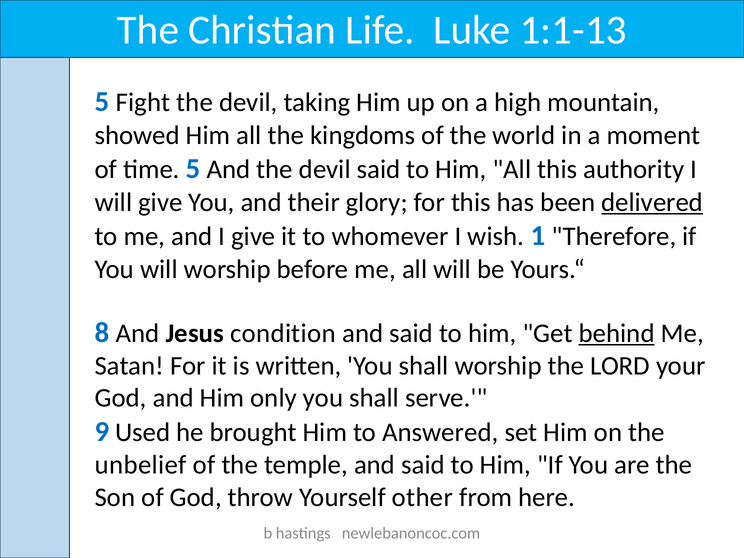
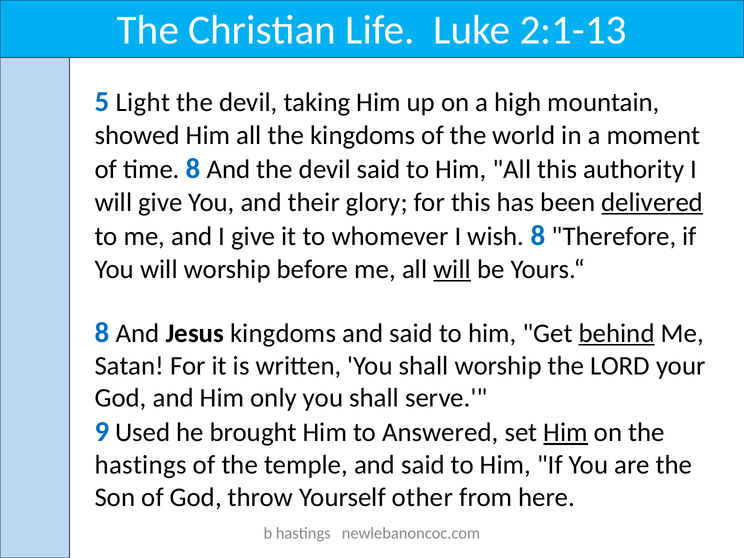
1:1-13: 1:1-13 -> 2:1-13 (573, 30)
Fight: Fight -> Light (143, 103)
time 5: 5 -> 8 (193, 169)
wish 1: 1 -> 8 (538, 236)
will underline: none -> present (452, 269)
Jesus condition: condition -> kingdoms (283, 333)
Him underline: none -> present (566, 432)
unbelief: unbelief -> hastings (141, 465)
